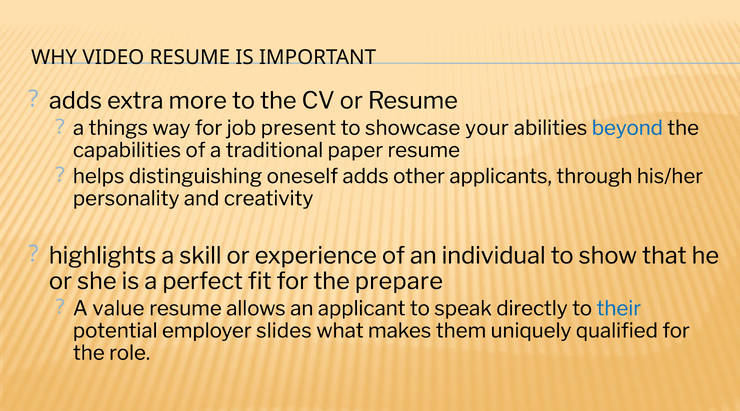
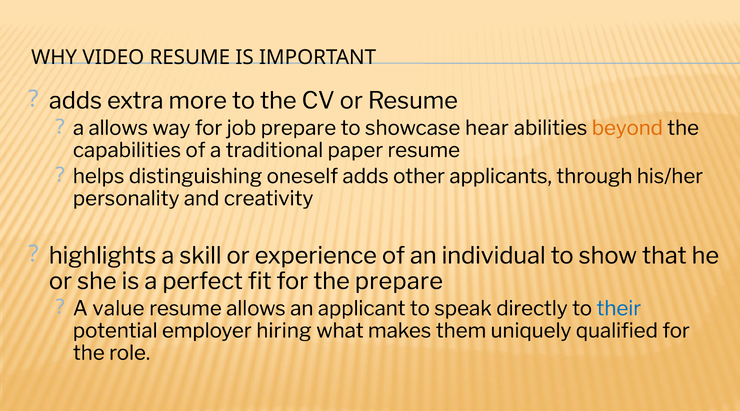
a things: things -> allows (118, 128)
job present: present -> prepare (298, 128)
your: your -> hear (487, 128)
beyond colour: blue -> orange (627, 128)
slides: slides -> hiring (284, 331)
